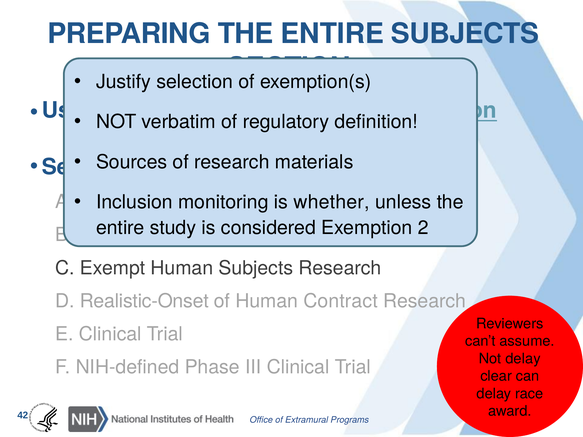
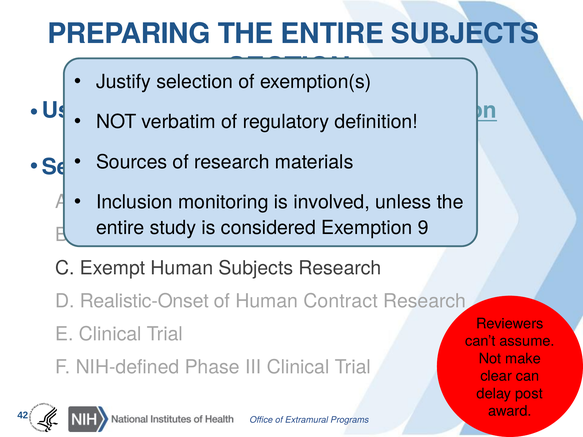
whether: whether -> involved (332, 202)
2: 2 -> 9 (423, 228)
Not delay: delay -> make (523, 359)
race: race -> post (529, 394)
